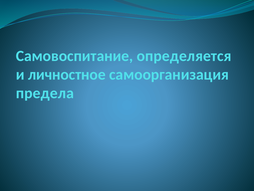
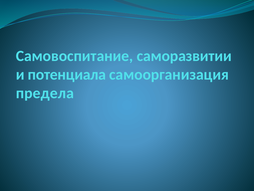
определяется: определяется -> саморазвитии (184, 56)
личностное: личностное -> потенциала (67, 74)
